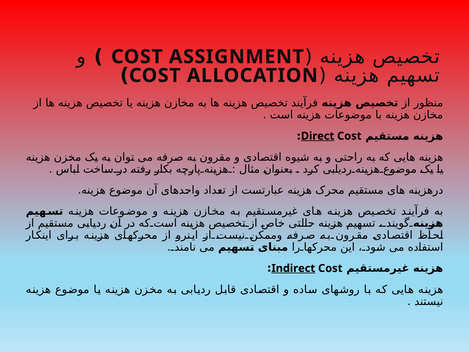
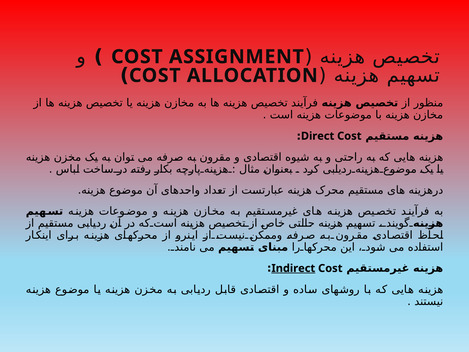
Direct underline: present -> none (318, 136)
